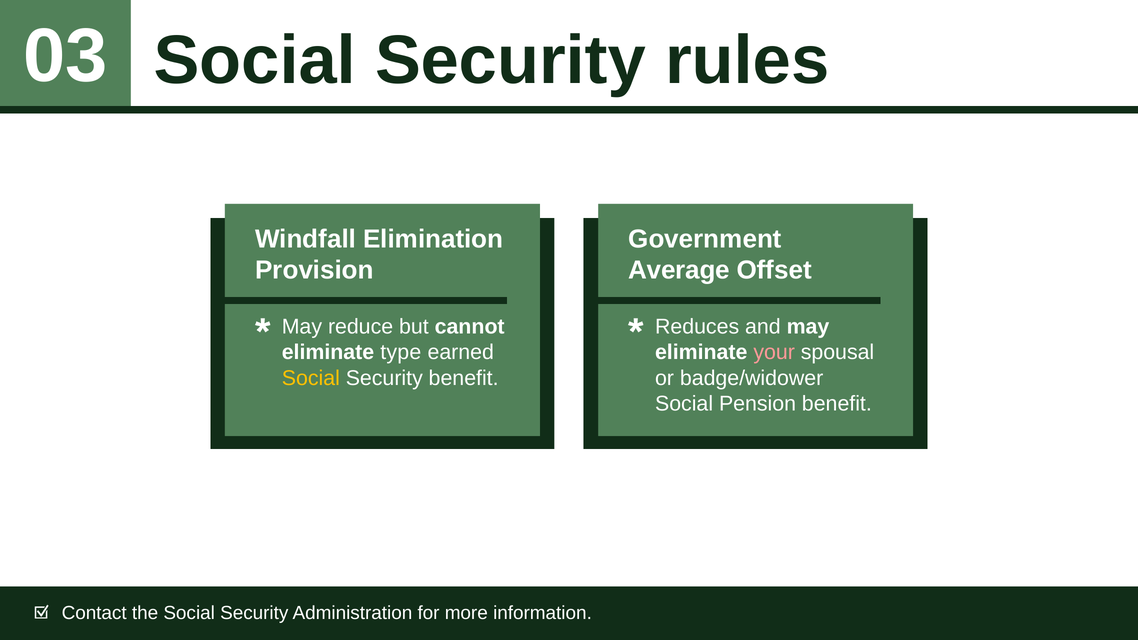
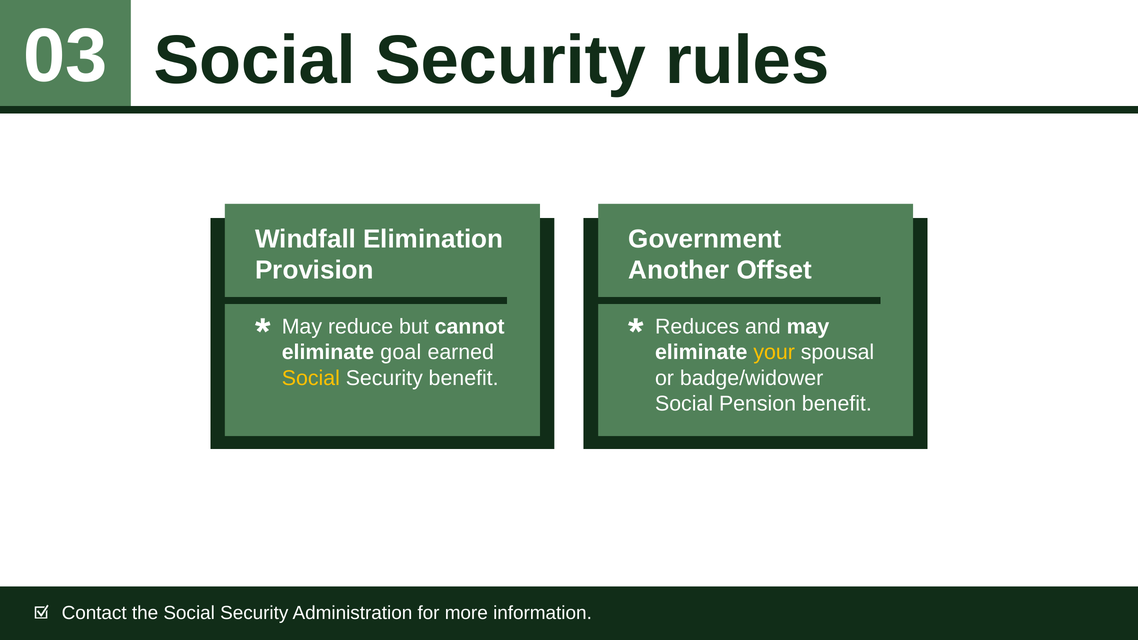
Average: Average -> Another (679, 270)
type: type -> goal (401, 353)
your colour: pink -> yellow (774, 353)
